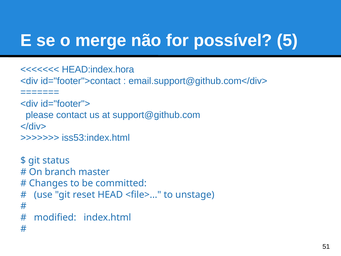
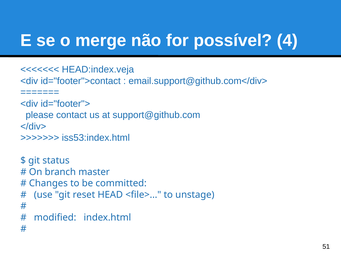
5: 5 -> 4 (287, 40)
HEAD:index.hora: HEAD:index.hora -> HEAD:index.veja (98, 69)
